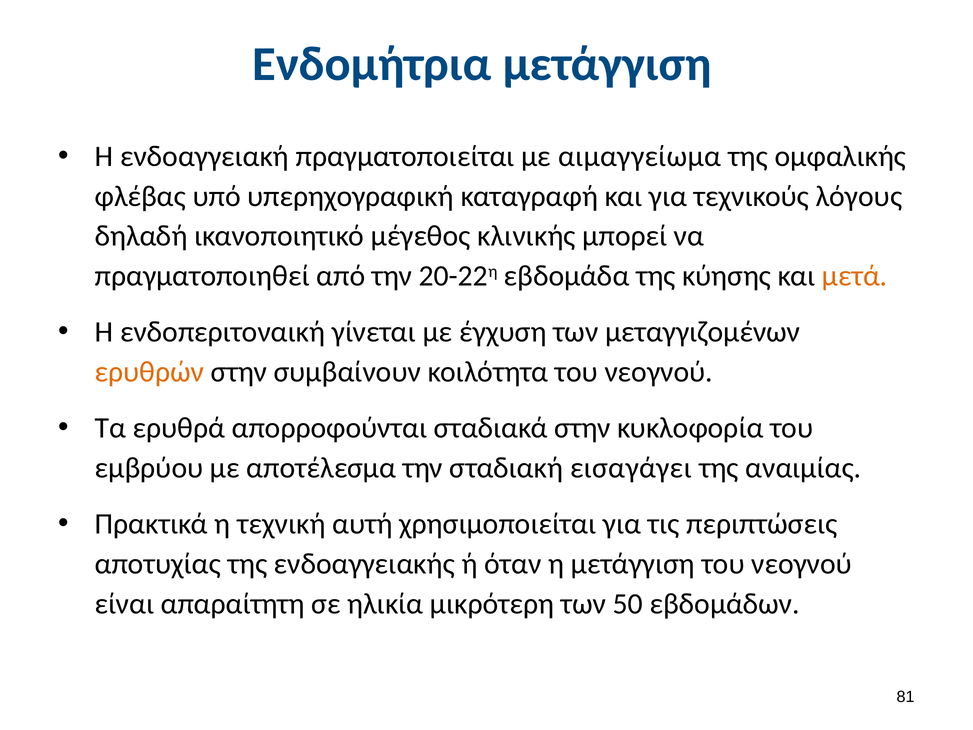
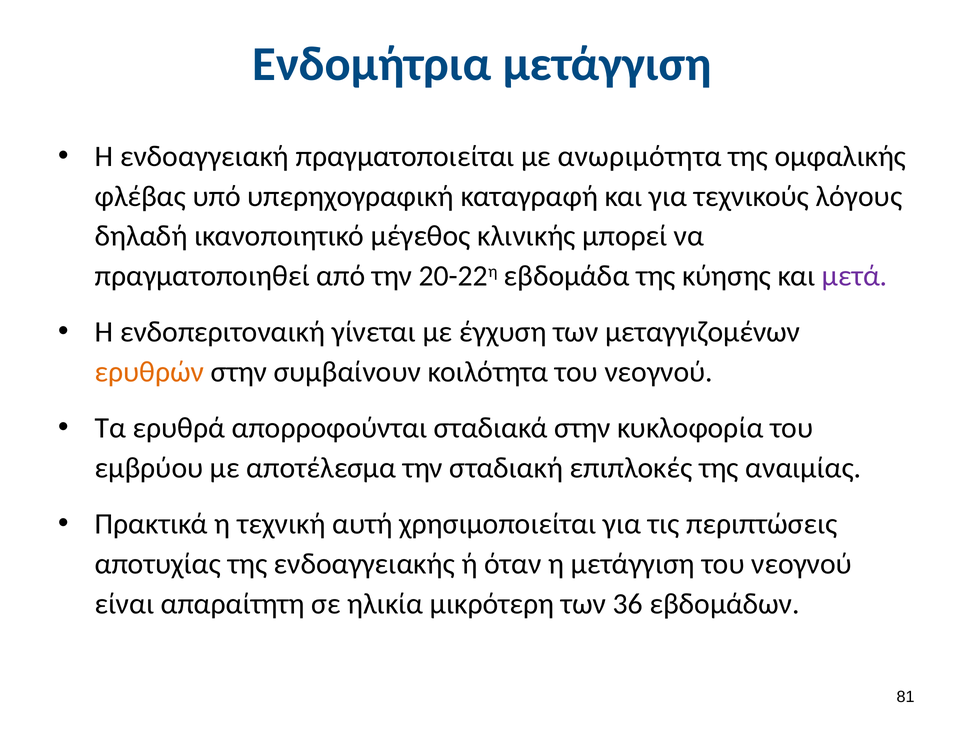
αιμαγγείωμα: αιμαγγείωμα -> ανωριμότητα (640, 156)
μετά colour: orange -> purple (855, 276)
εισαγάγει: εισαγάγει -> επιπλοκές (631, 468)
50: 50 -> 36 (628, 604)
